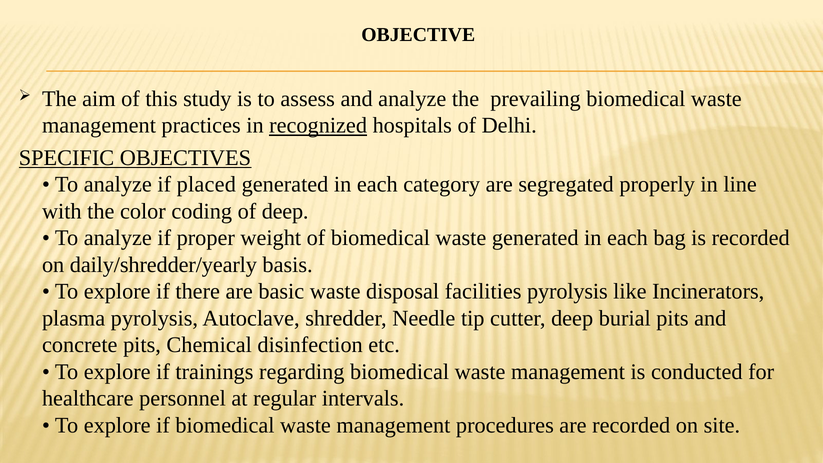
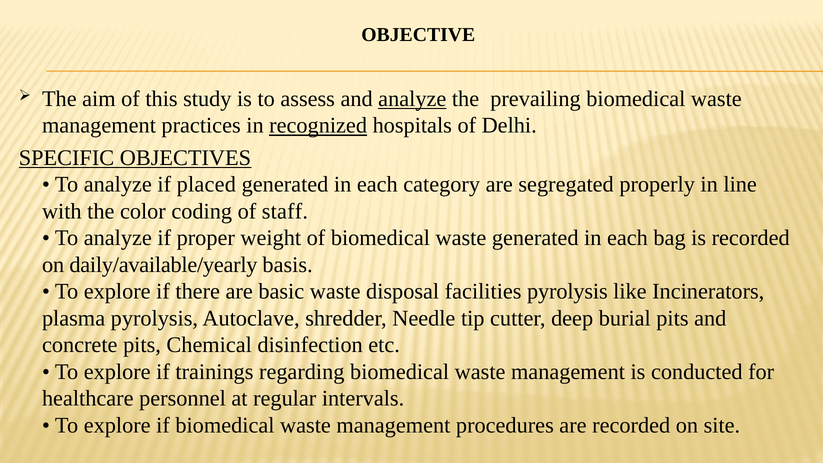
analyze underline: none -> present (412, 99)
of deep: deep -> staff (285, 211)
daily/shredder/yearly: daily/shredder/yearly -> daily/available/yearly (163, 265)
